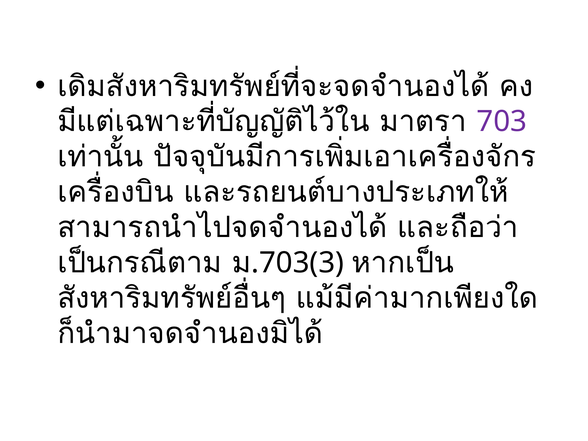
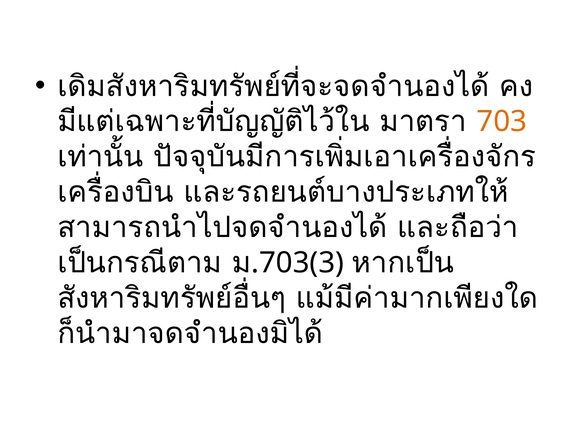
703 colour: purple -> orange (502, 122)
